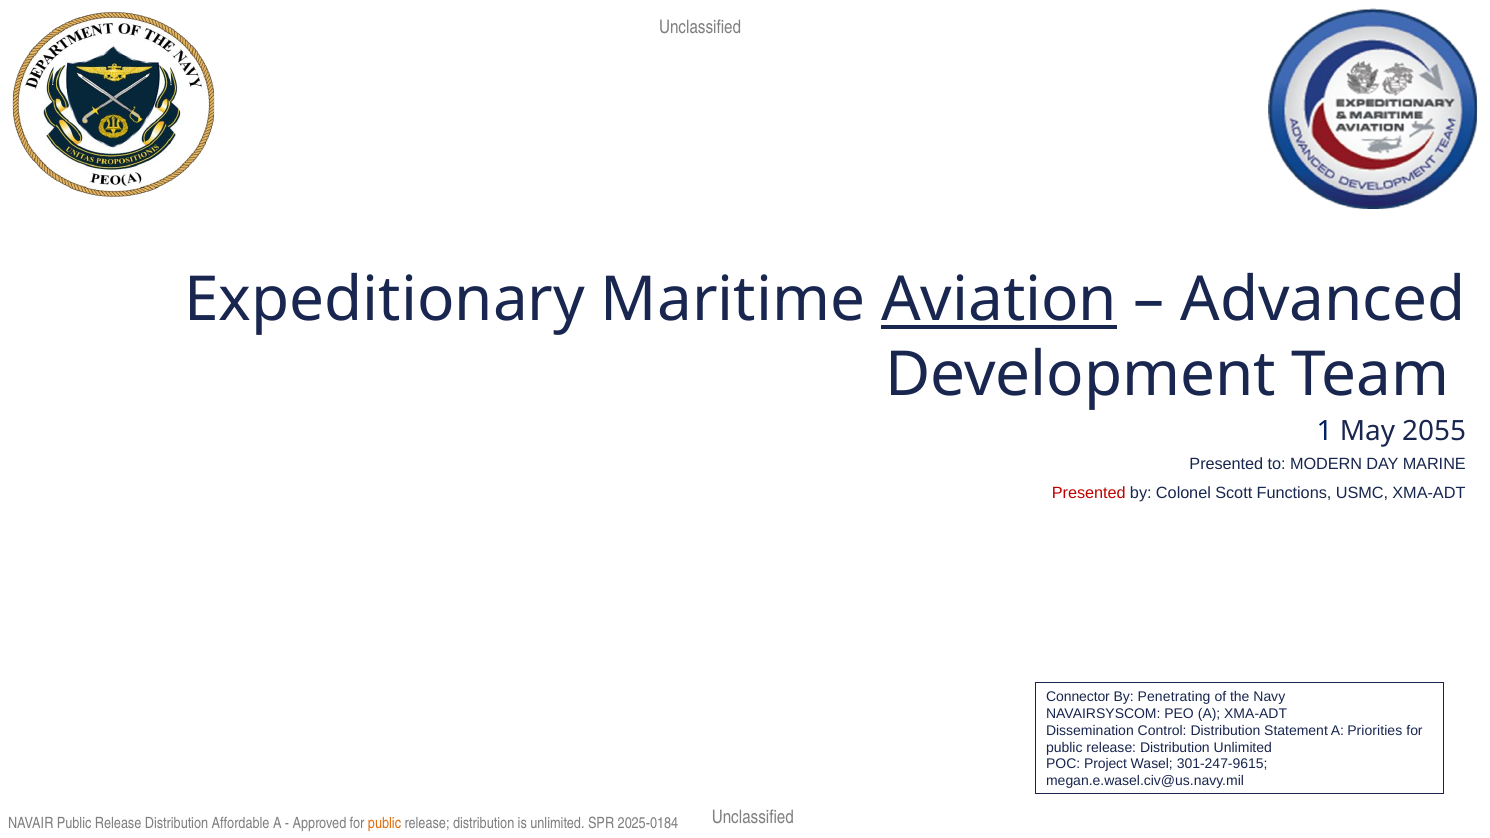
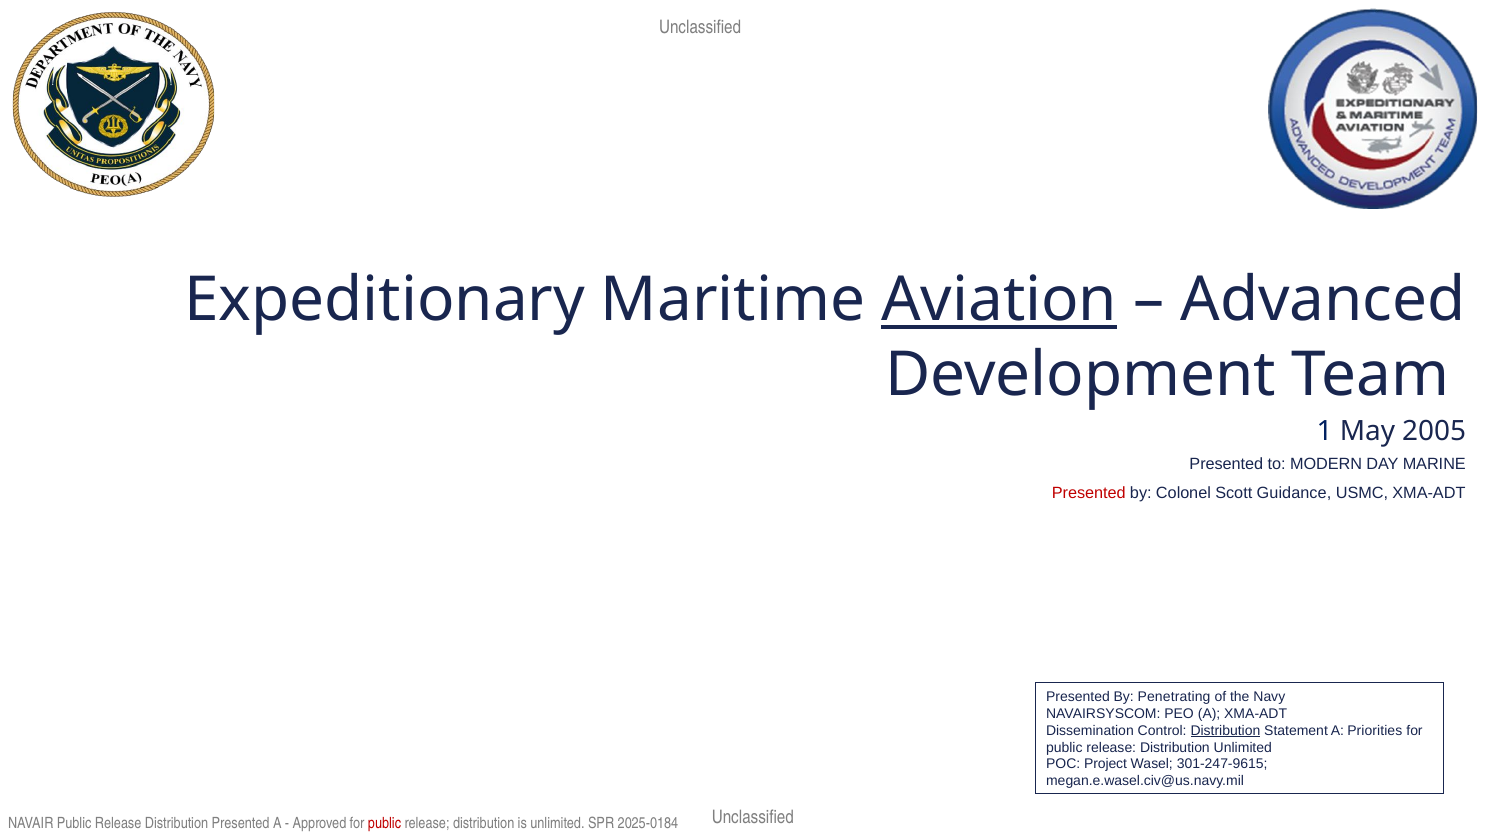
2055: 2055 -> 2005 (1434, 431)
Functions: Functions -> Guidance (1294, 493)
Connector: Connector -> Presented (1078, 697)
Distribution underline: none -> present (1225, 731)
Distribution Affordable: Affordable -> Presented (241, 824)
public colour: orange -> red (385, 824)
